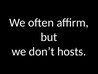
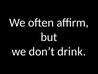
hosts: hosts -> drink (72, 51)
